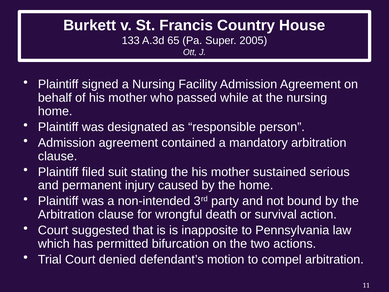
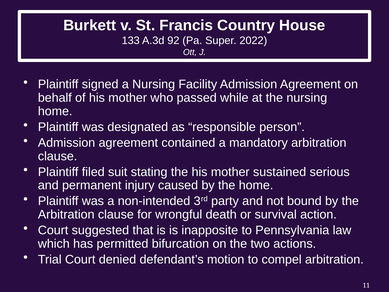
65: 65 -> 92 (173, 41)
2005: 2005 -> 2022 (253, 41)
